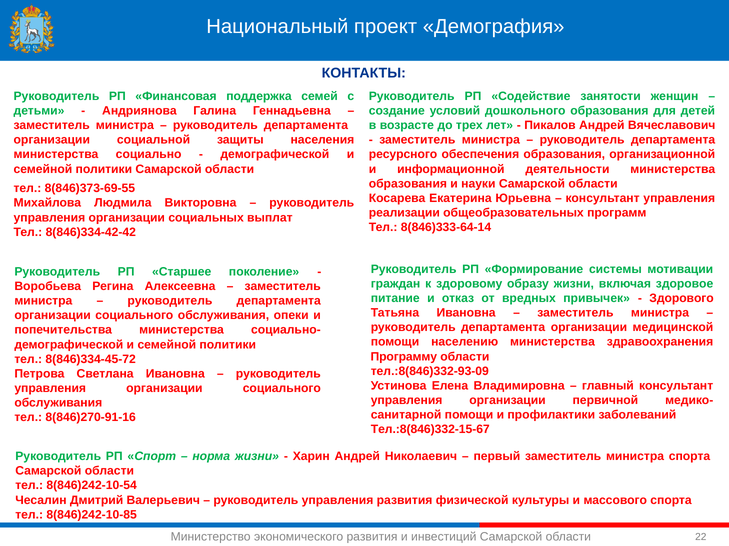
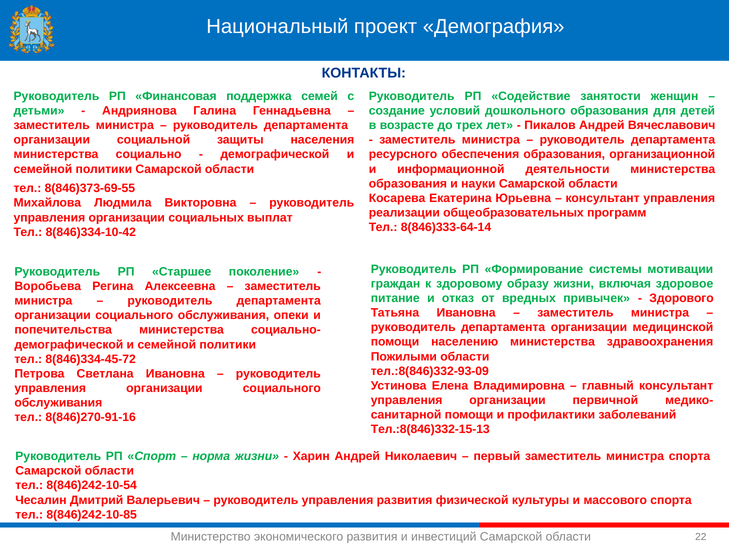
8(846)334-42-42: 8(846)334-42-42 -> 8(846)334-10-42 (91, 232)
Программу: Программу -> Пожилыми (404, 357)
Тел.:8(846)332-15-67: Тел.:8(846)332-15-67 -> Тел.:8(846)332-15-13 (430, 430)
